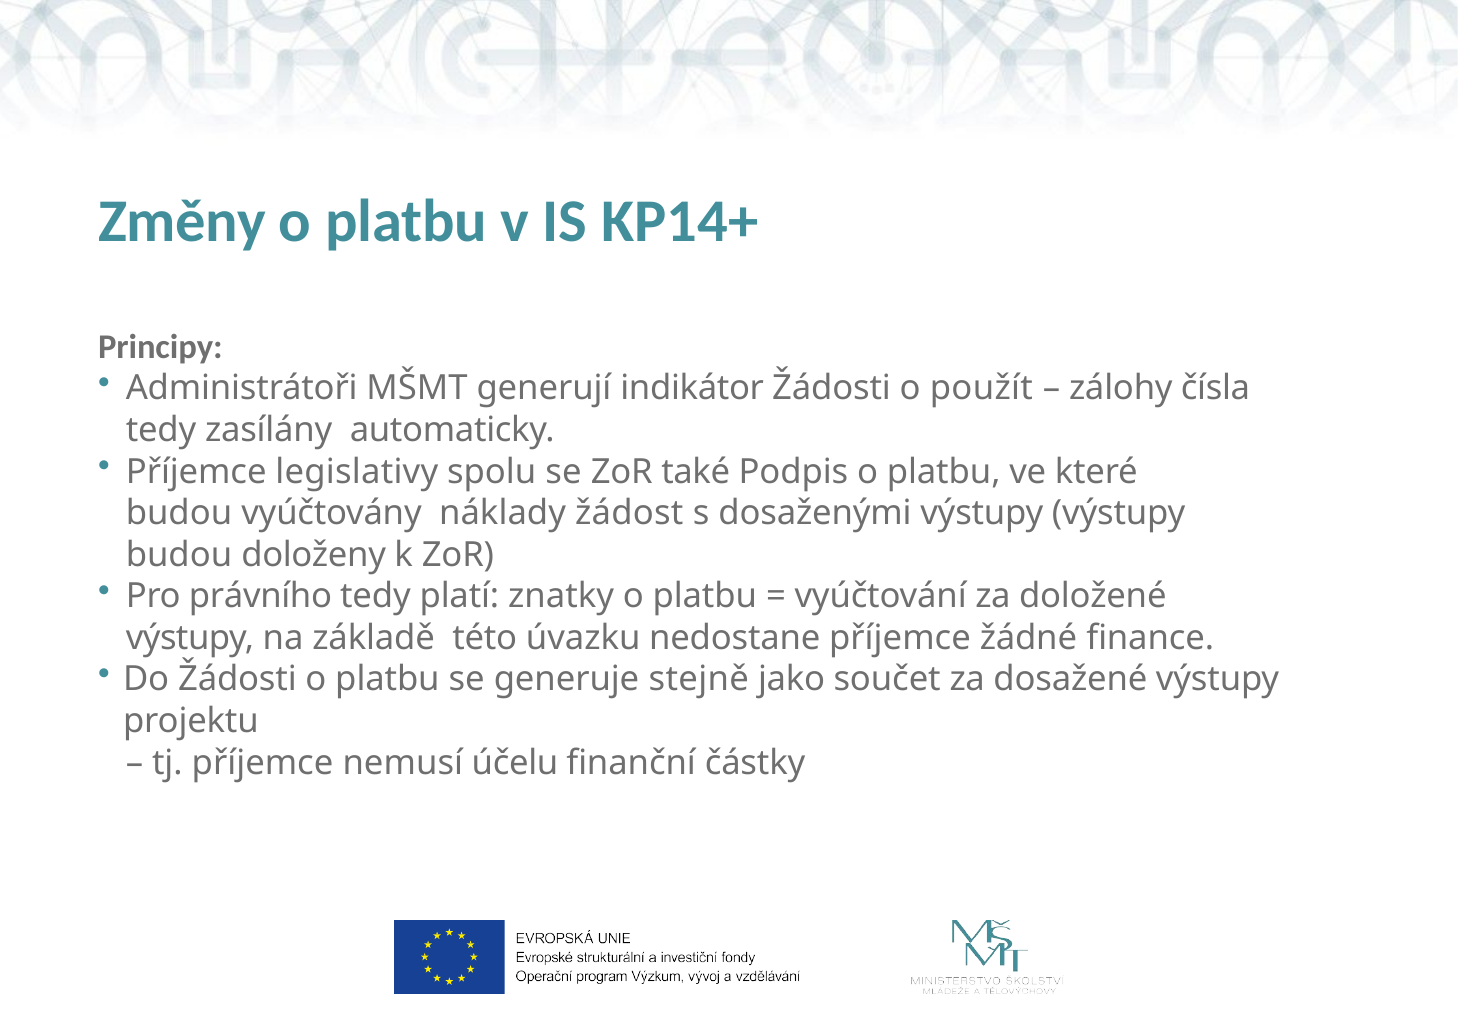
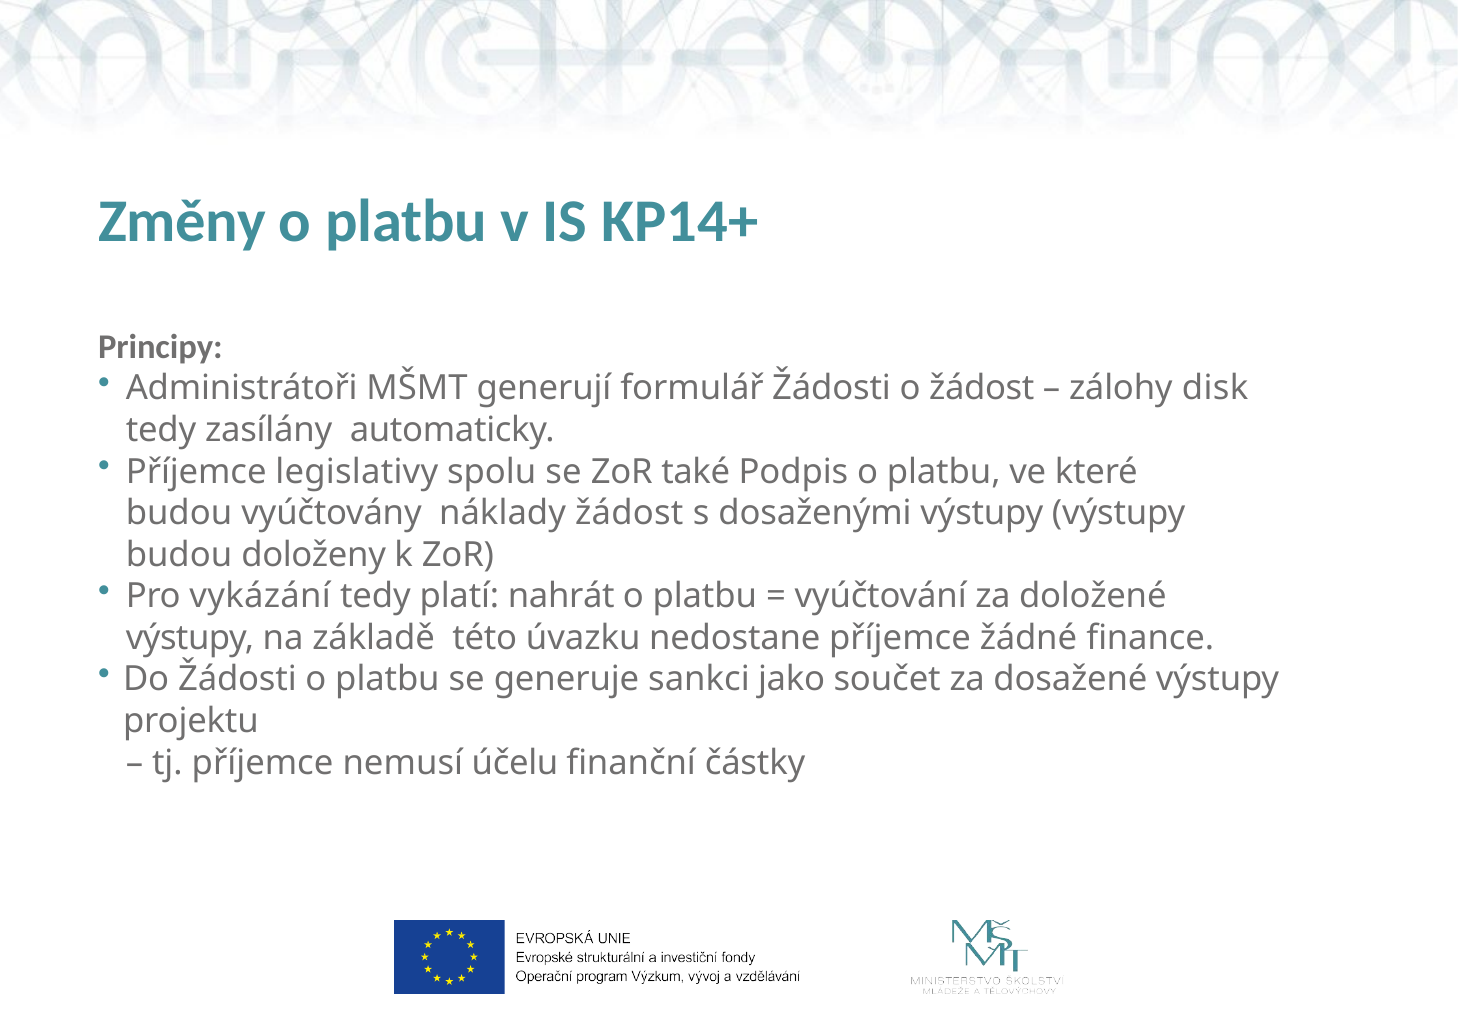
indikátor: indikátor -> formulář (692, 389)
o použít: použít -> žádost (982, 389)
čísla: čísla -> disk (1215, 389)
právního: právního -> vykázání (260, 596)
znatky: znatky -> nahrát (561, 596)
stejně: stejně -> sankci (699, 680)
